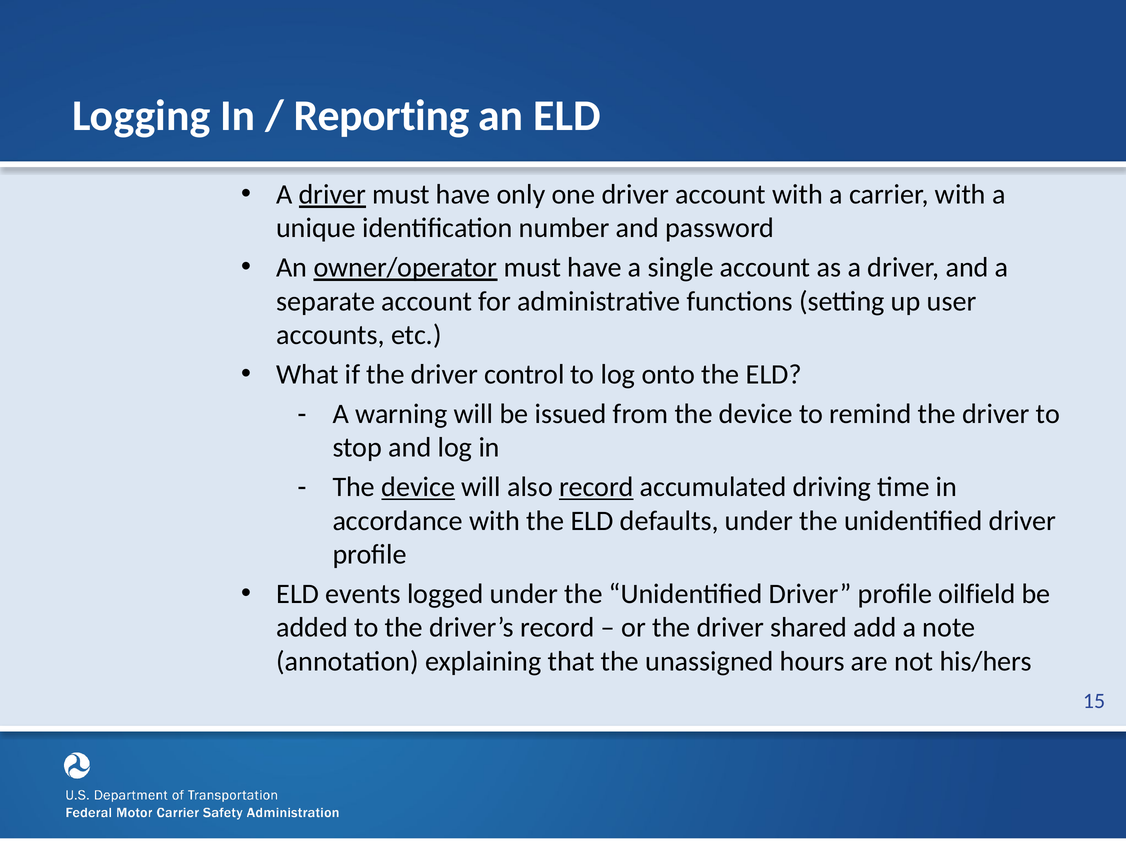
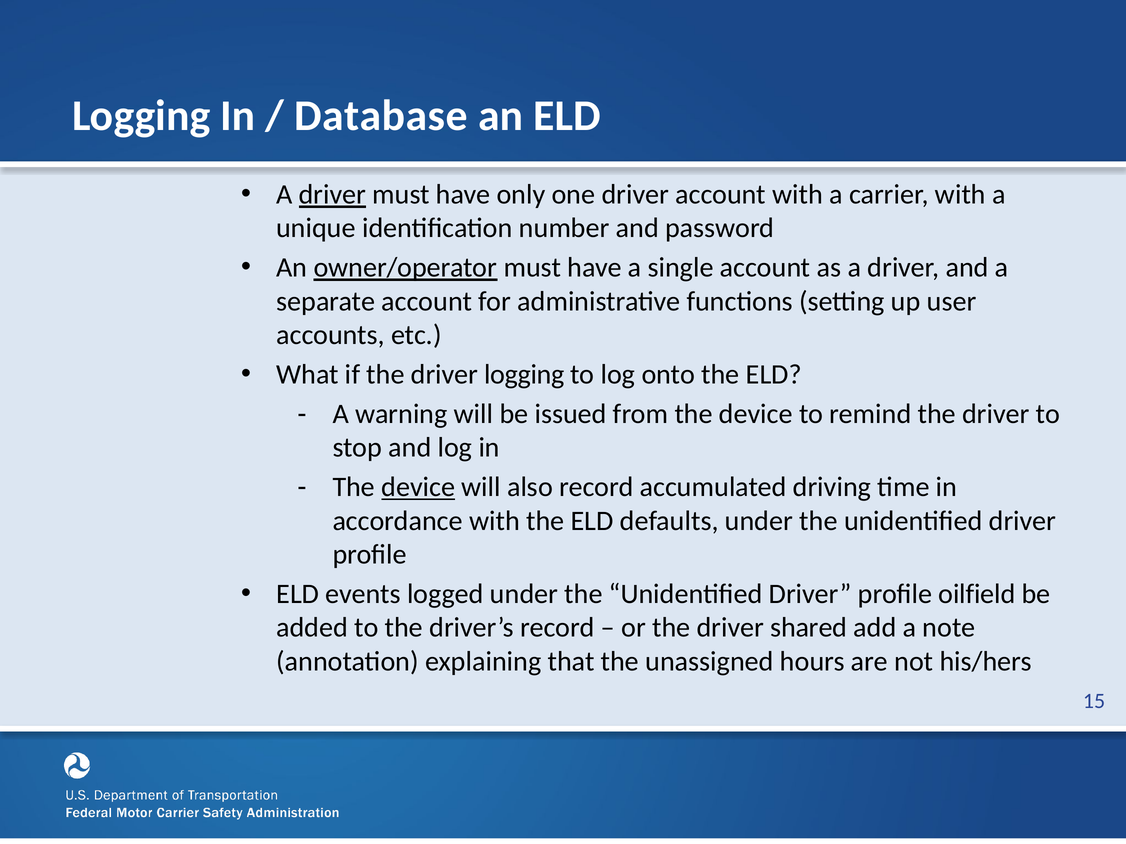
Reporting: Reporting -> Database (381, 116)
driver control: control -> logging (524, 375)
record underline: present -> none (596, 487)
